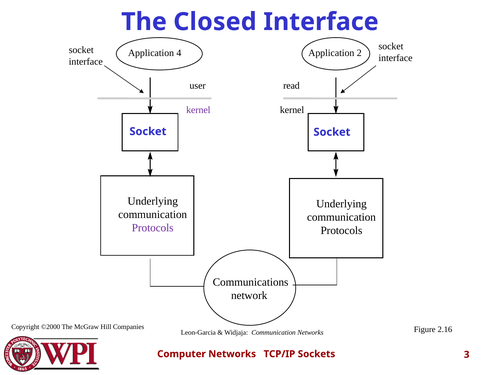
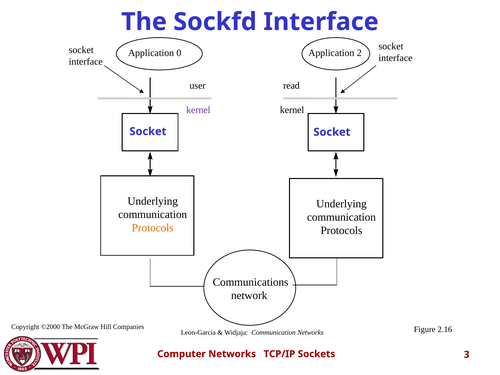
Closed: Closed -> Sockfd (215, 22)
4: 4 -> 0 (179, 53)
Protocols colour: purple -> orange (153, 228)
